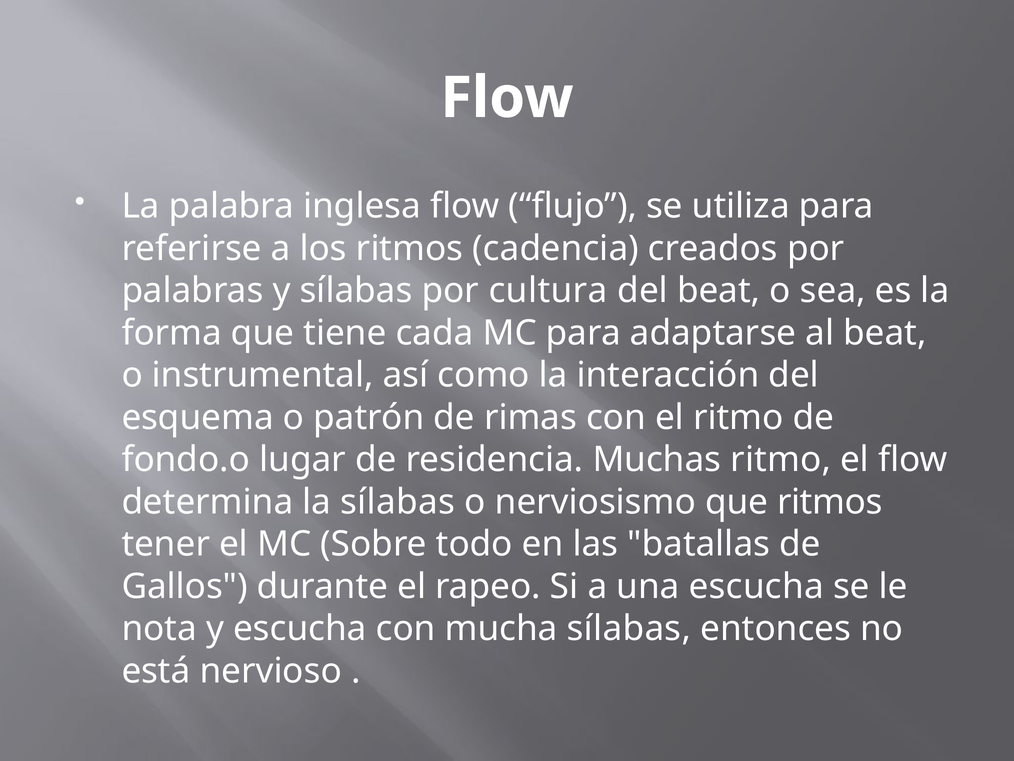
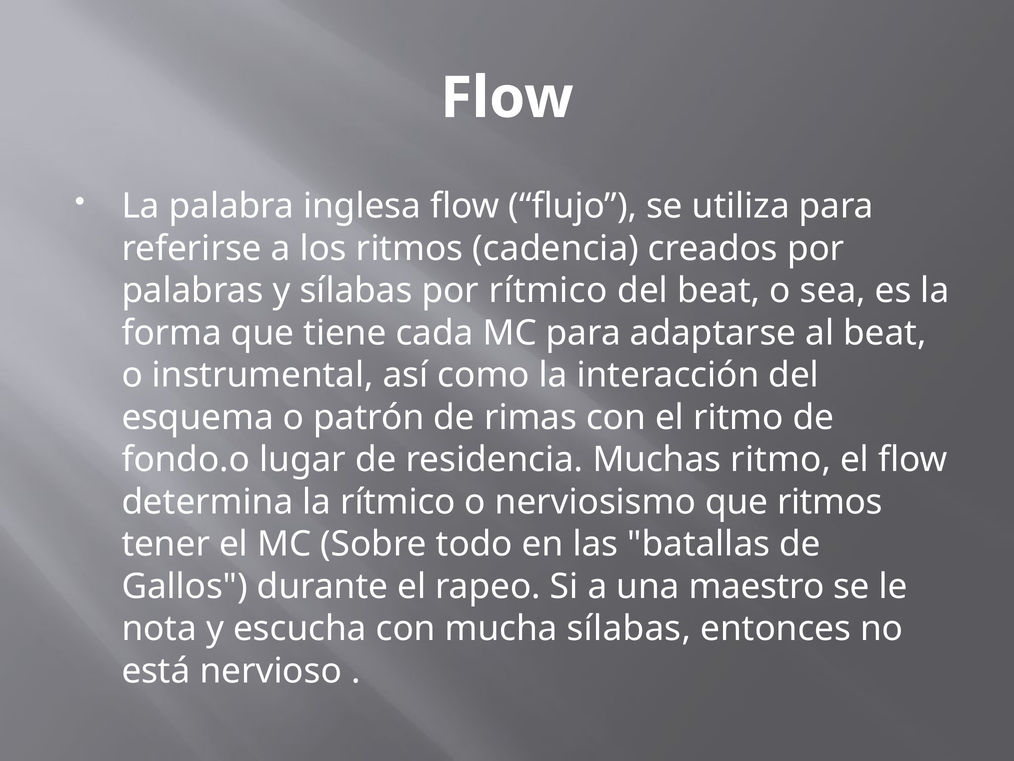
por cultura: cultura -> rítmico (548, 291)
la sílabas: sílabas -> rítmico (398, 502)
una escucha: escucha -> maestro (757, 586)
